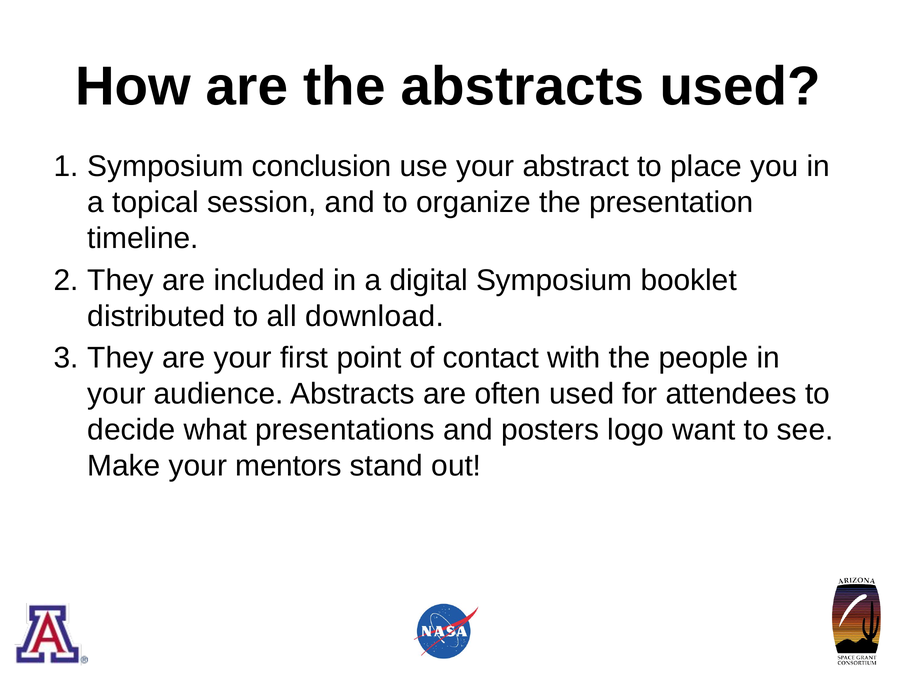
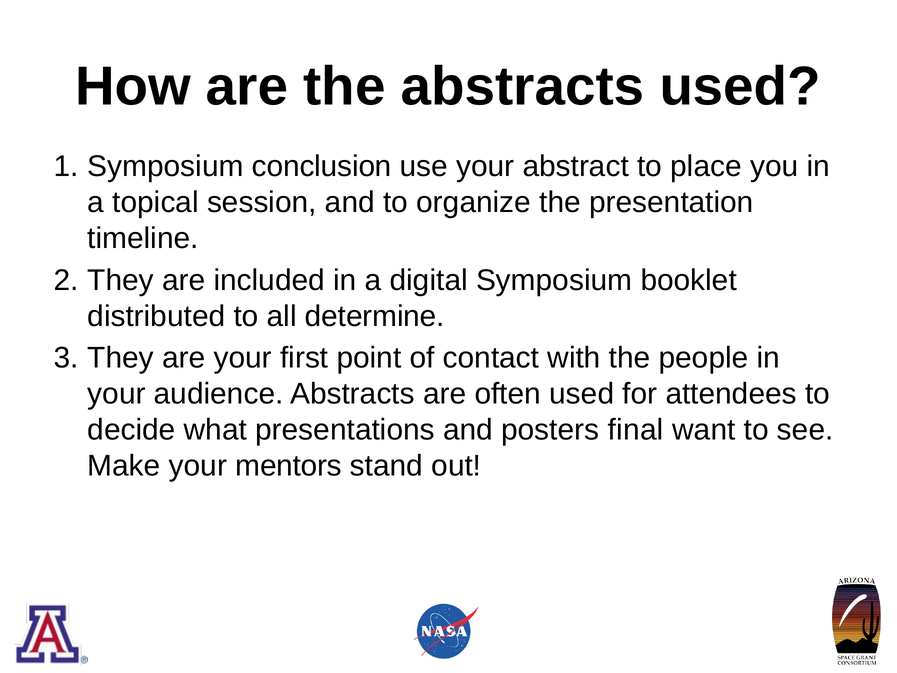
download: download -> determine (375, 316)
logo: logo -> final (636, 430)
